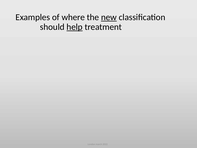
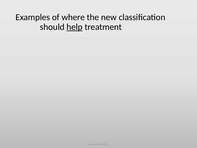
new underline: present -> none (109, 17)
